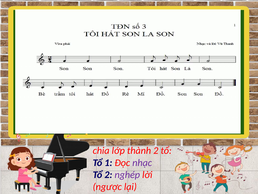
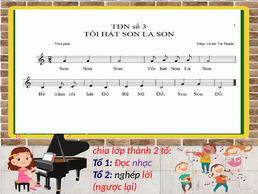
nghép colour: purple -> black (127, 174)
